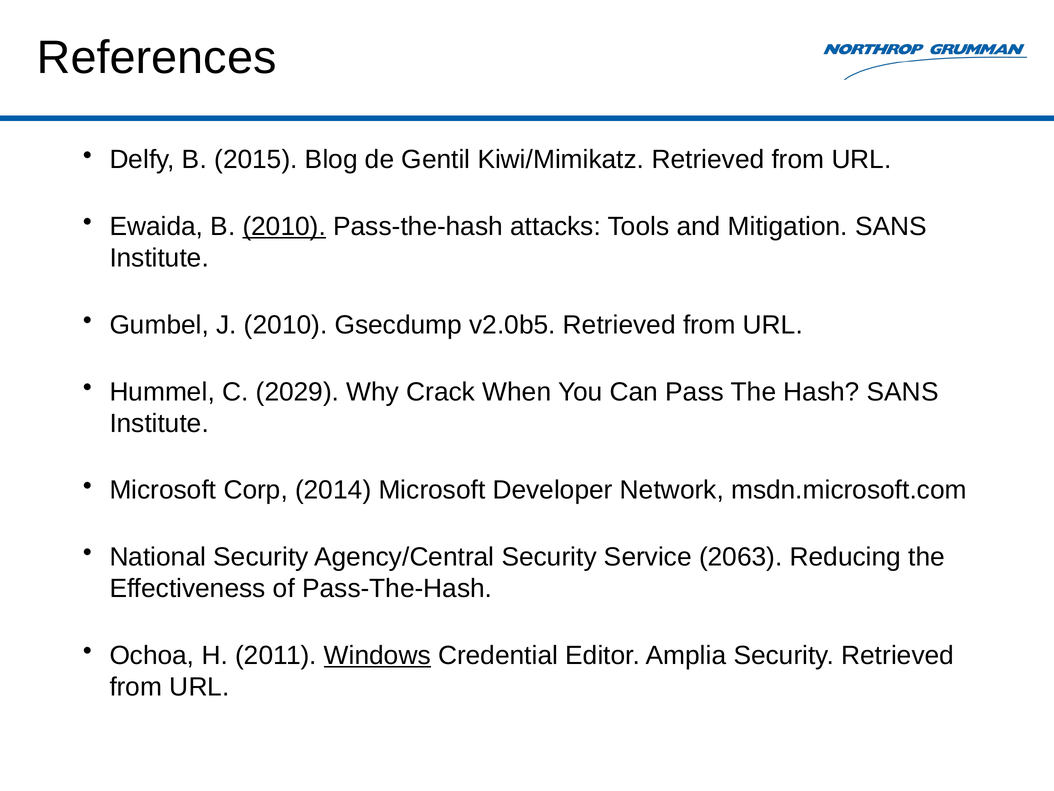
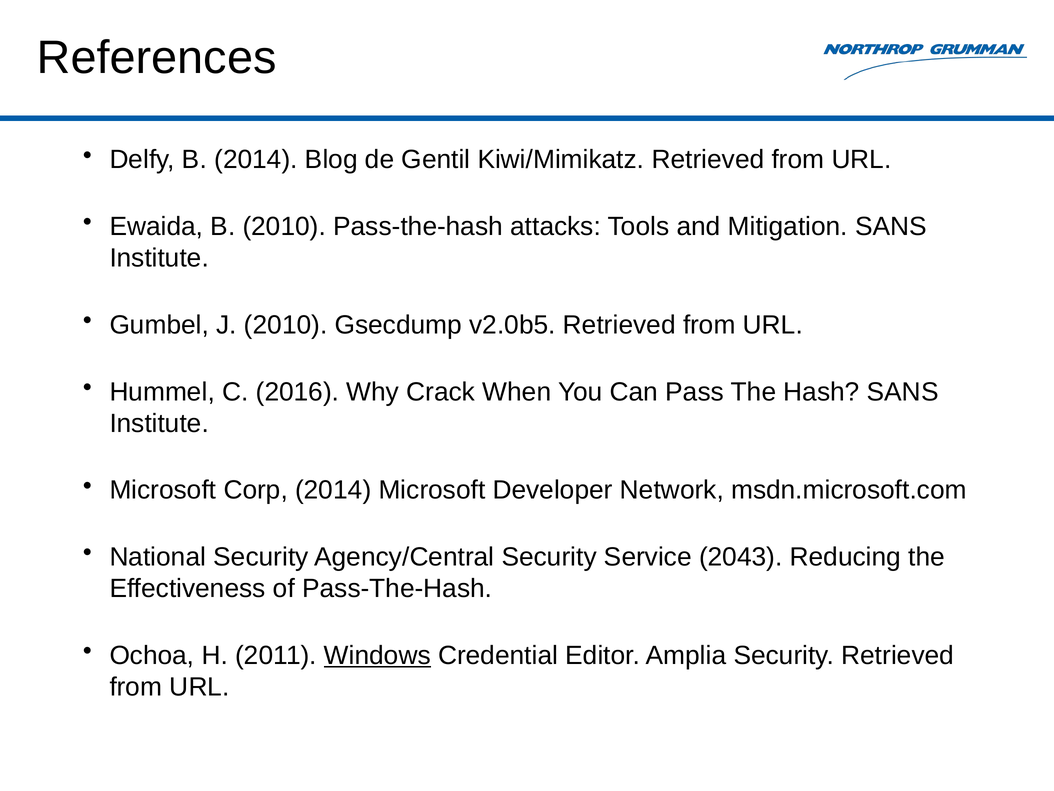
B 2015: 2015 -> 2014 (256, 160)
2010 underline: present -> none (284, 226)
2029: 2029 -> 2016 (297, 392)
2063: 2063 -> 2043 (741, 557)
